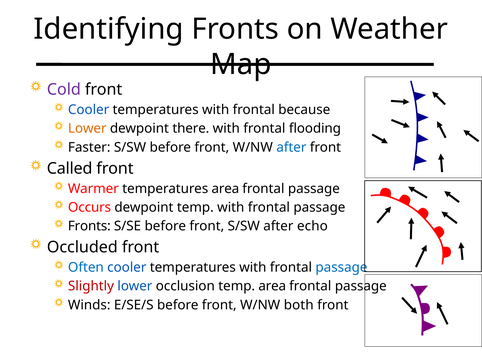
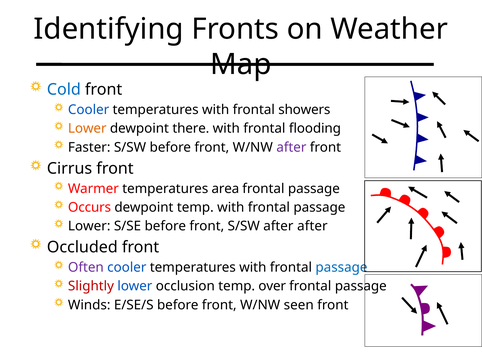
Cold colour: purple -> blue (64, 89)
because: because -> showers (304, 110)
after colour: blue -> purple (291, 147)
Called: Called -> Cirrus (70, 168)
Fronts: Fronts -> Lower (89, 226)
after echo: echo -> after (312, 226)
Often colour: blue -> purple (86, 267)
temp area: area -> over (272, 286)
both: both -> seen (299, 305)
